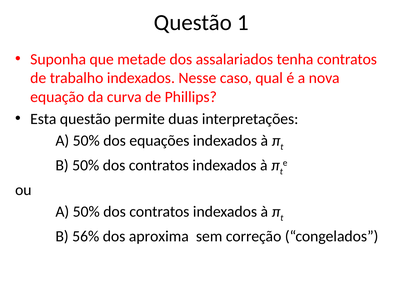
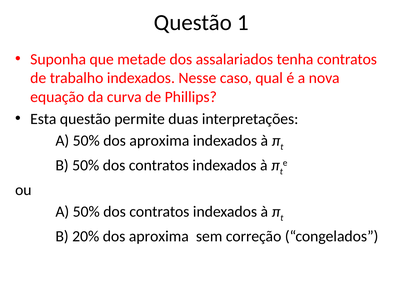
50% dos equações: equações -> aproxima (159, 141)
56%: 56% -> 20% (86, 237)
